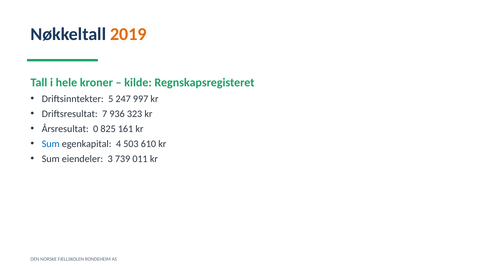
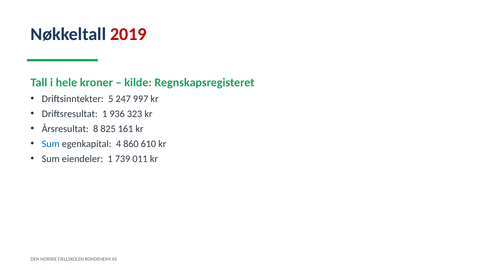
2019 colour: orange -> red (128, 34)
Driftsresultat 7: 7 -> 1 (105, 114)
0: 0 -> 8 (96, 129)
503: 503 -> 860 (131, 144)
eiendeler 3: 3 -> 1 (110, 159)
